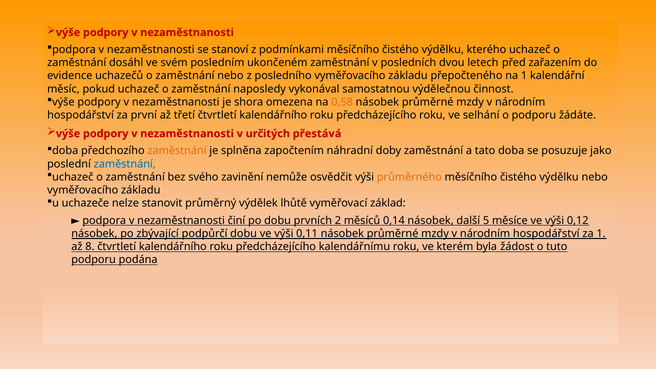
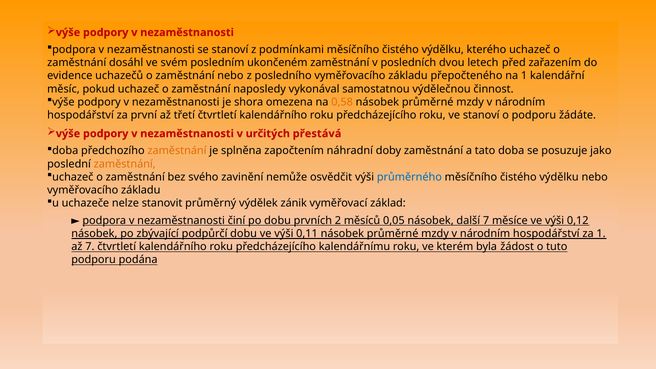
ve selhání: selhání -> stanoví (481, 115)
zaměstnání colour: blue -> orange (125, 164)
průměrného colour: orange -> blue (409, 177)
lhůtě: lhůtě -> zánik (294, 203)
0,14: 0,14 -> 0,05 (394, 220)
další 5: 5 -> 7 (486, 220)
až 8: 8 -> 7 (90, 247)
